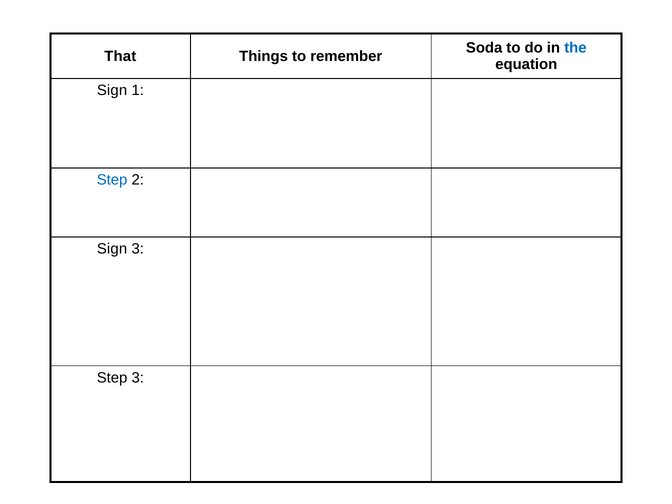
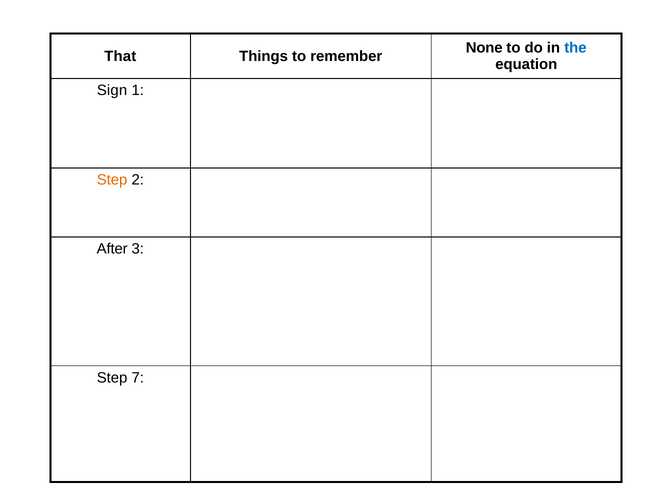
Soda: Soda -> None (484, 48)
Step colour: blue -> orange (112, 180)
Sign: Sign -> After (112, 249)
Step 3: 3 -> 7 (138, 378)
